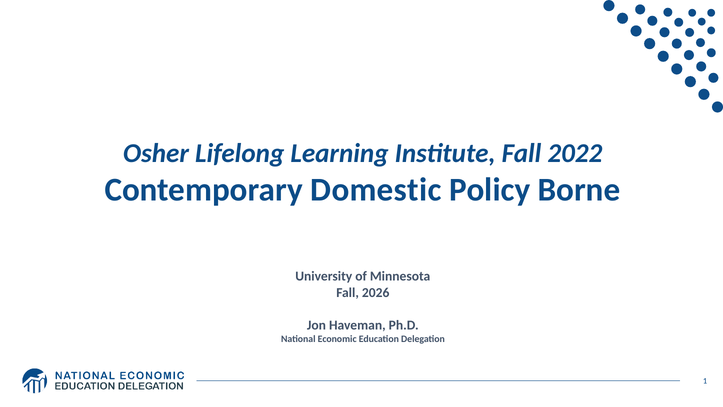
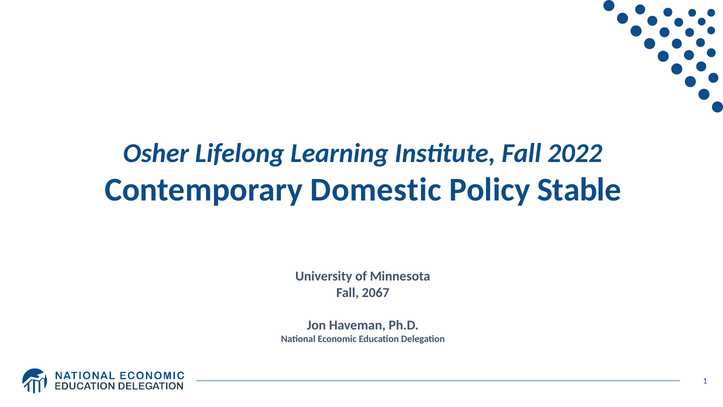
Borne: Borne -> Stable (579, 190)
2026: 2026 -> 2067 (376, 293)
